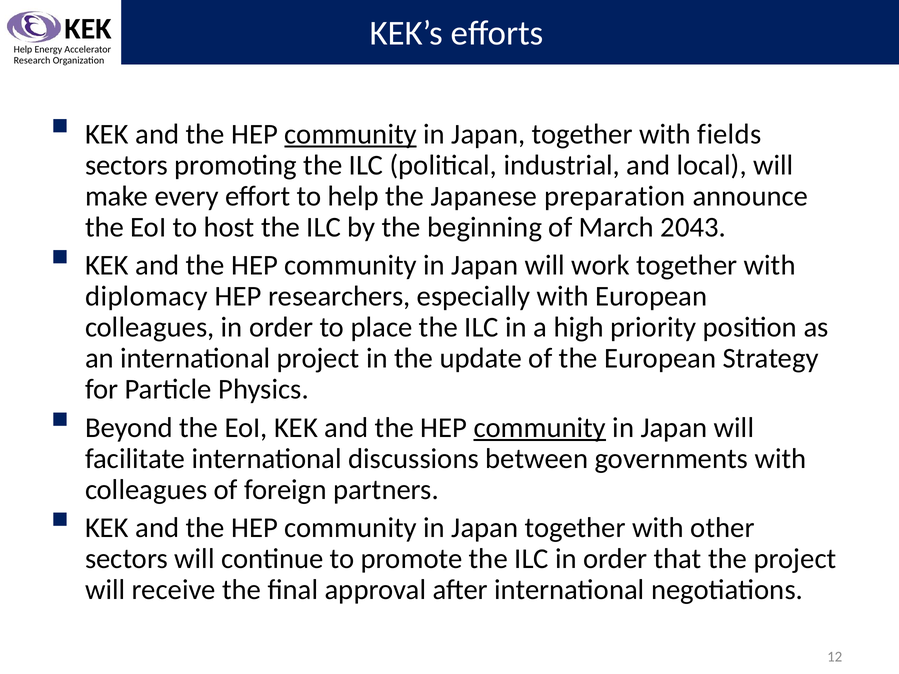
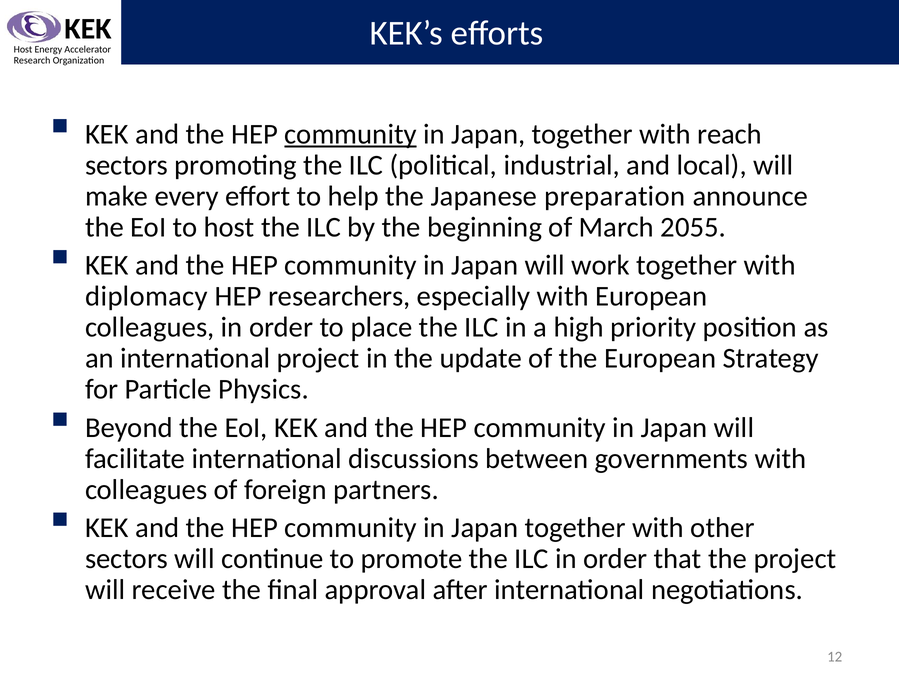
Help: Help -> Host (23, 49)
fields: fields -> reach (730, 134)
2043: 2043 -> 2055 (693, 227)
community underline: present -> none (540, 428)
